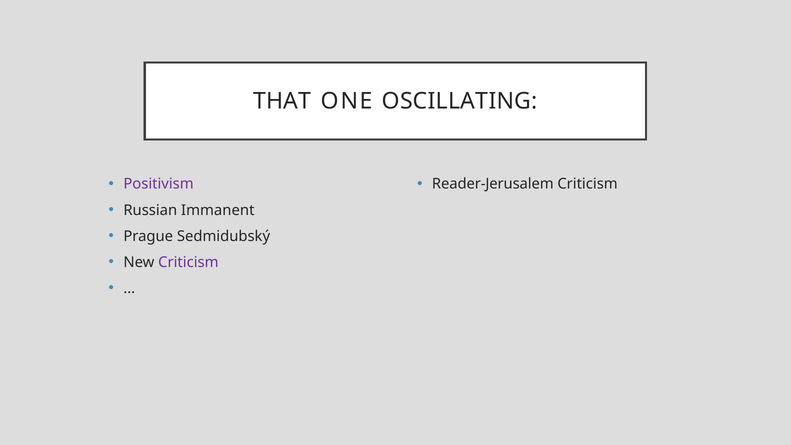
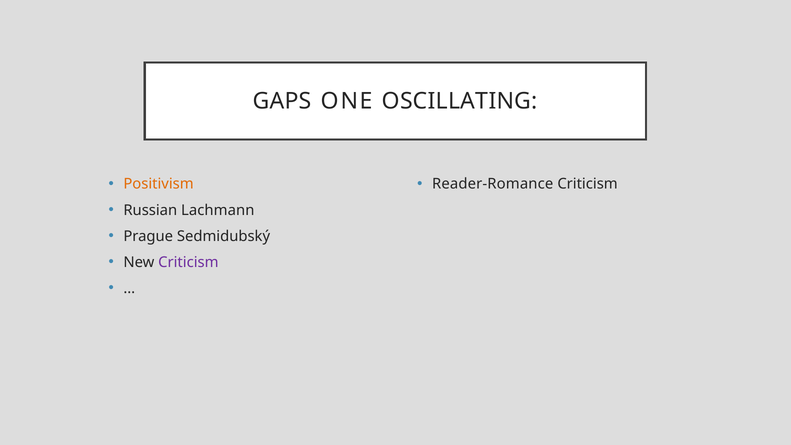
THAT: THAT -> GAPS (282, 101)
Positivism colour: purple -> orange (159, 184)
Reader-Jerusalem: Reader-Jerusalem -> Reader-Romance (493, 184)
Immanent: Immanent -> Lachmann (218, 210)
